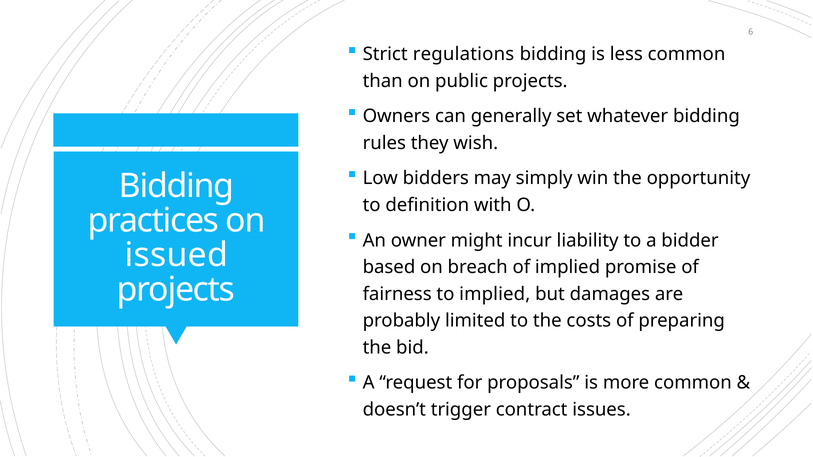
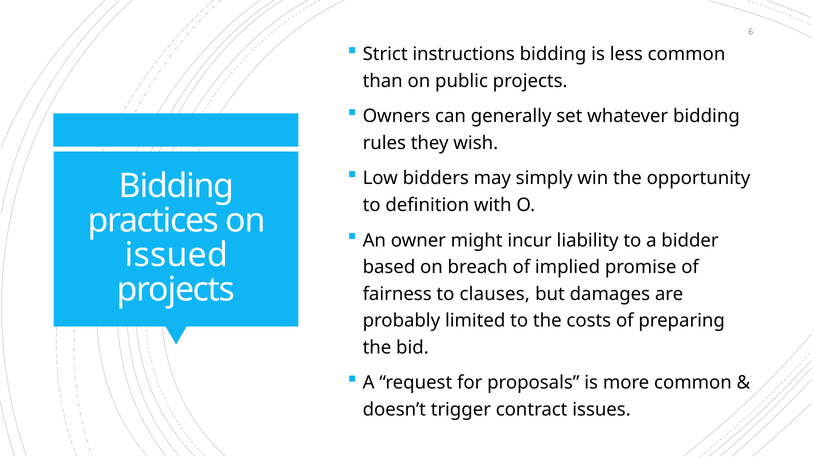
regulations: regulations -> instructions (464, 54)
to implied: implied -> clauses (495, 294)
